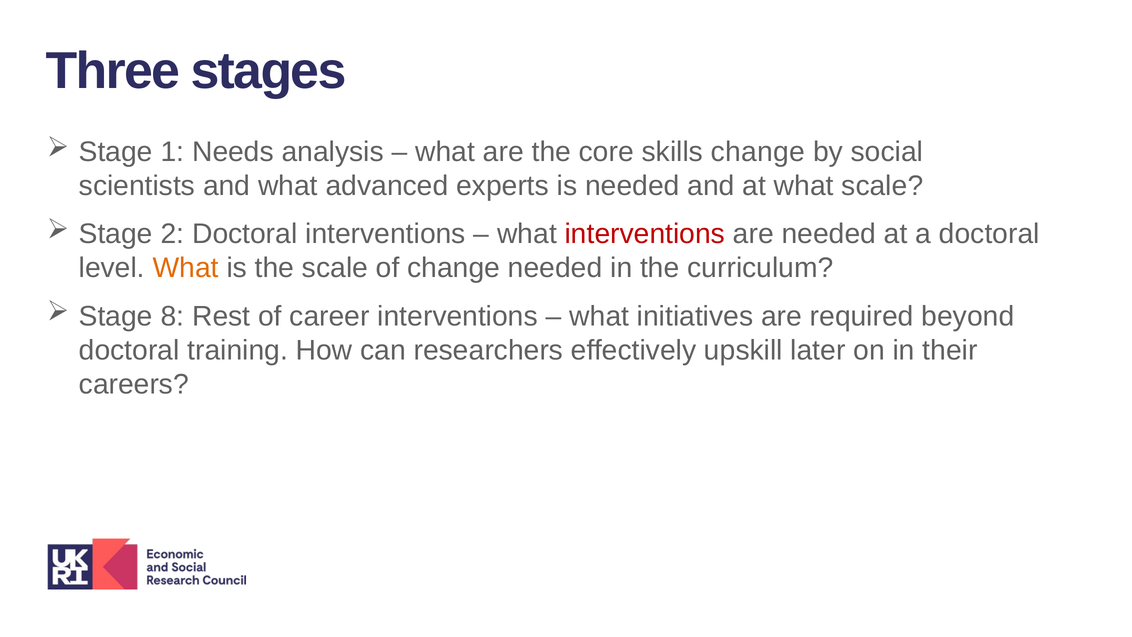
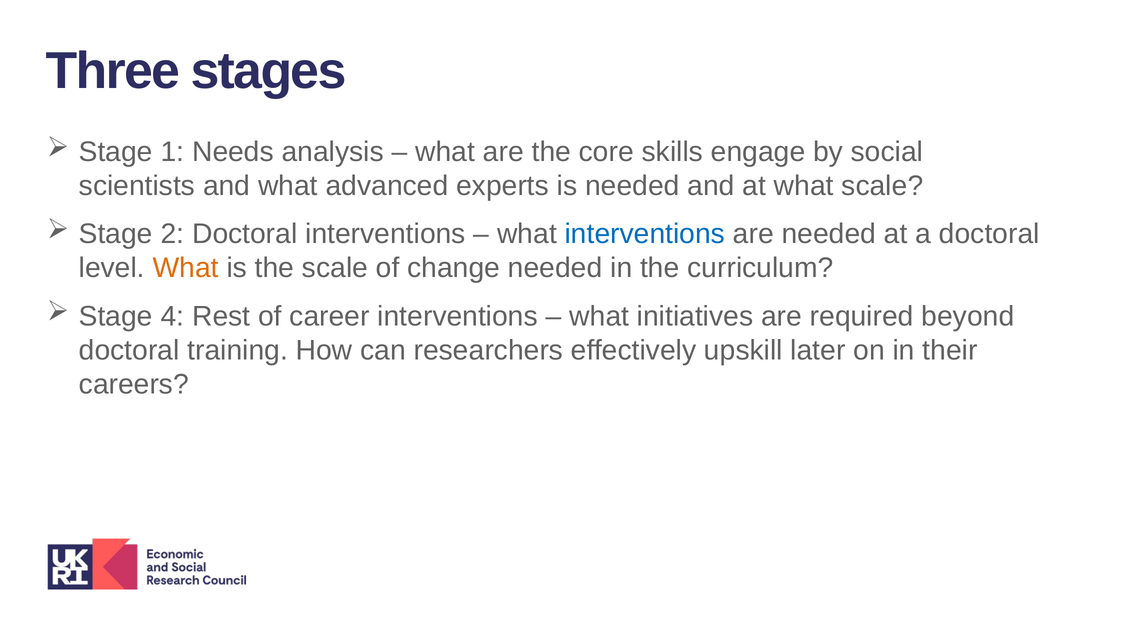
skills change: change -> engage (758, 152)
interventions colour: red -> blue (645, 234)
8: 8 -> 4 (172, 316)
